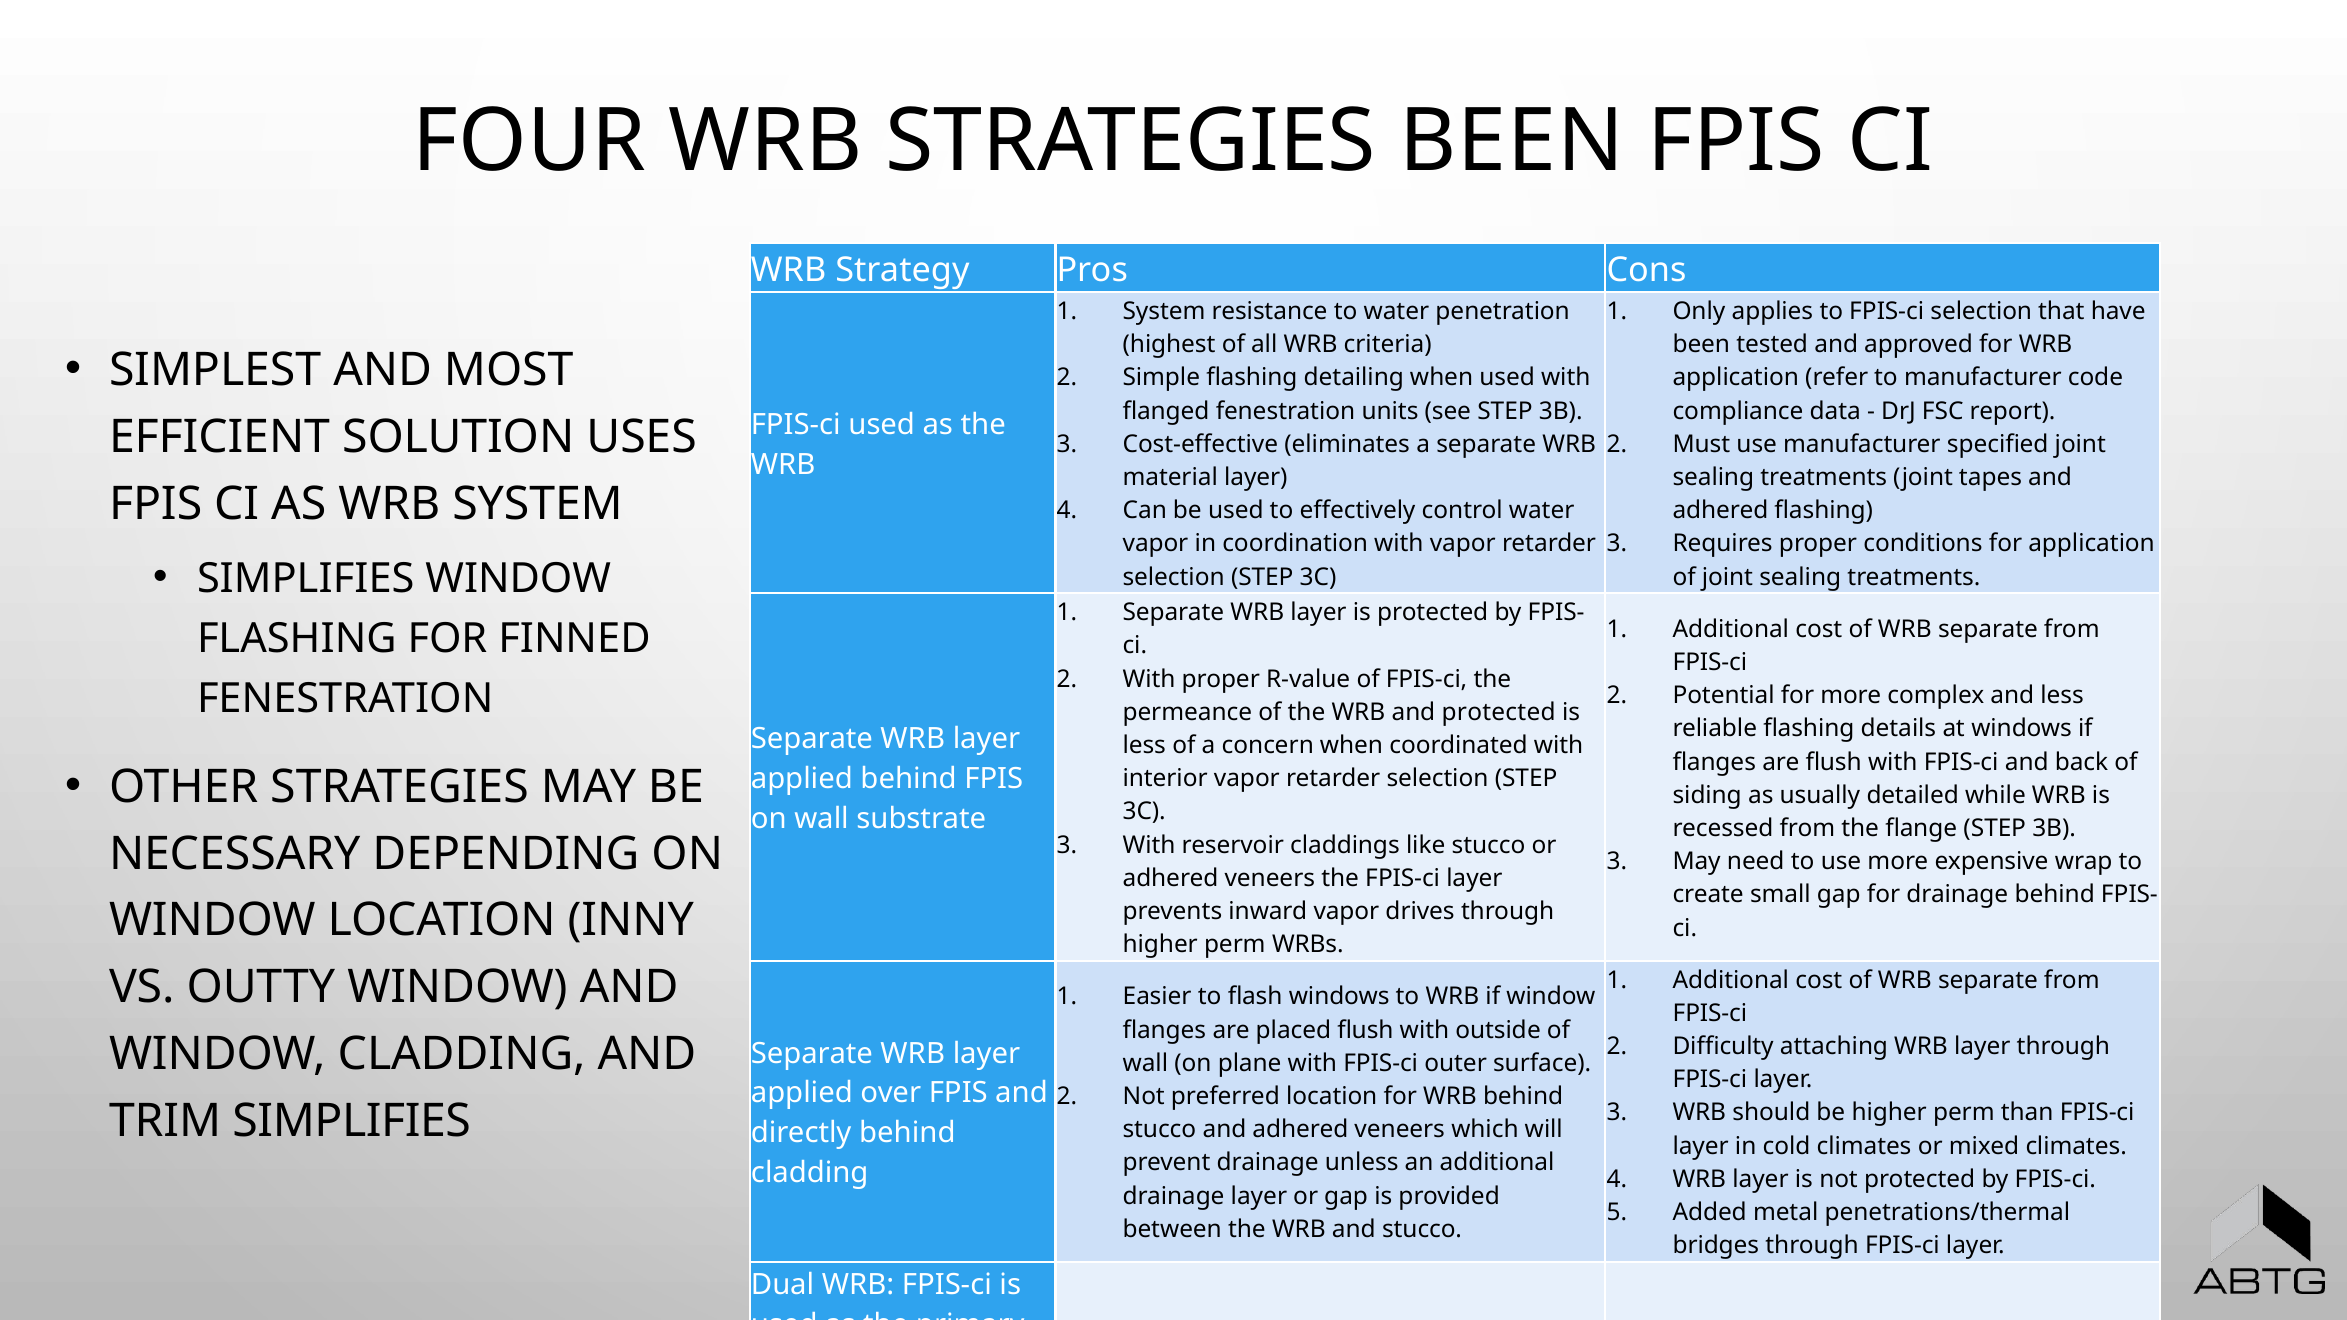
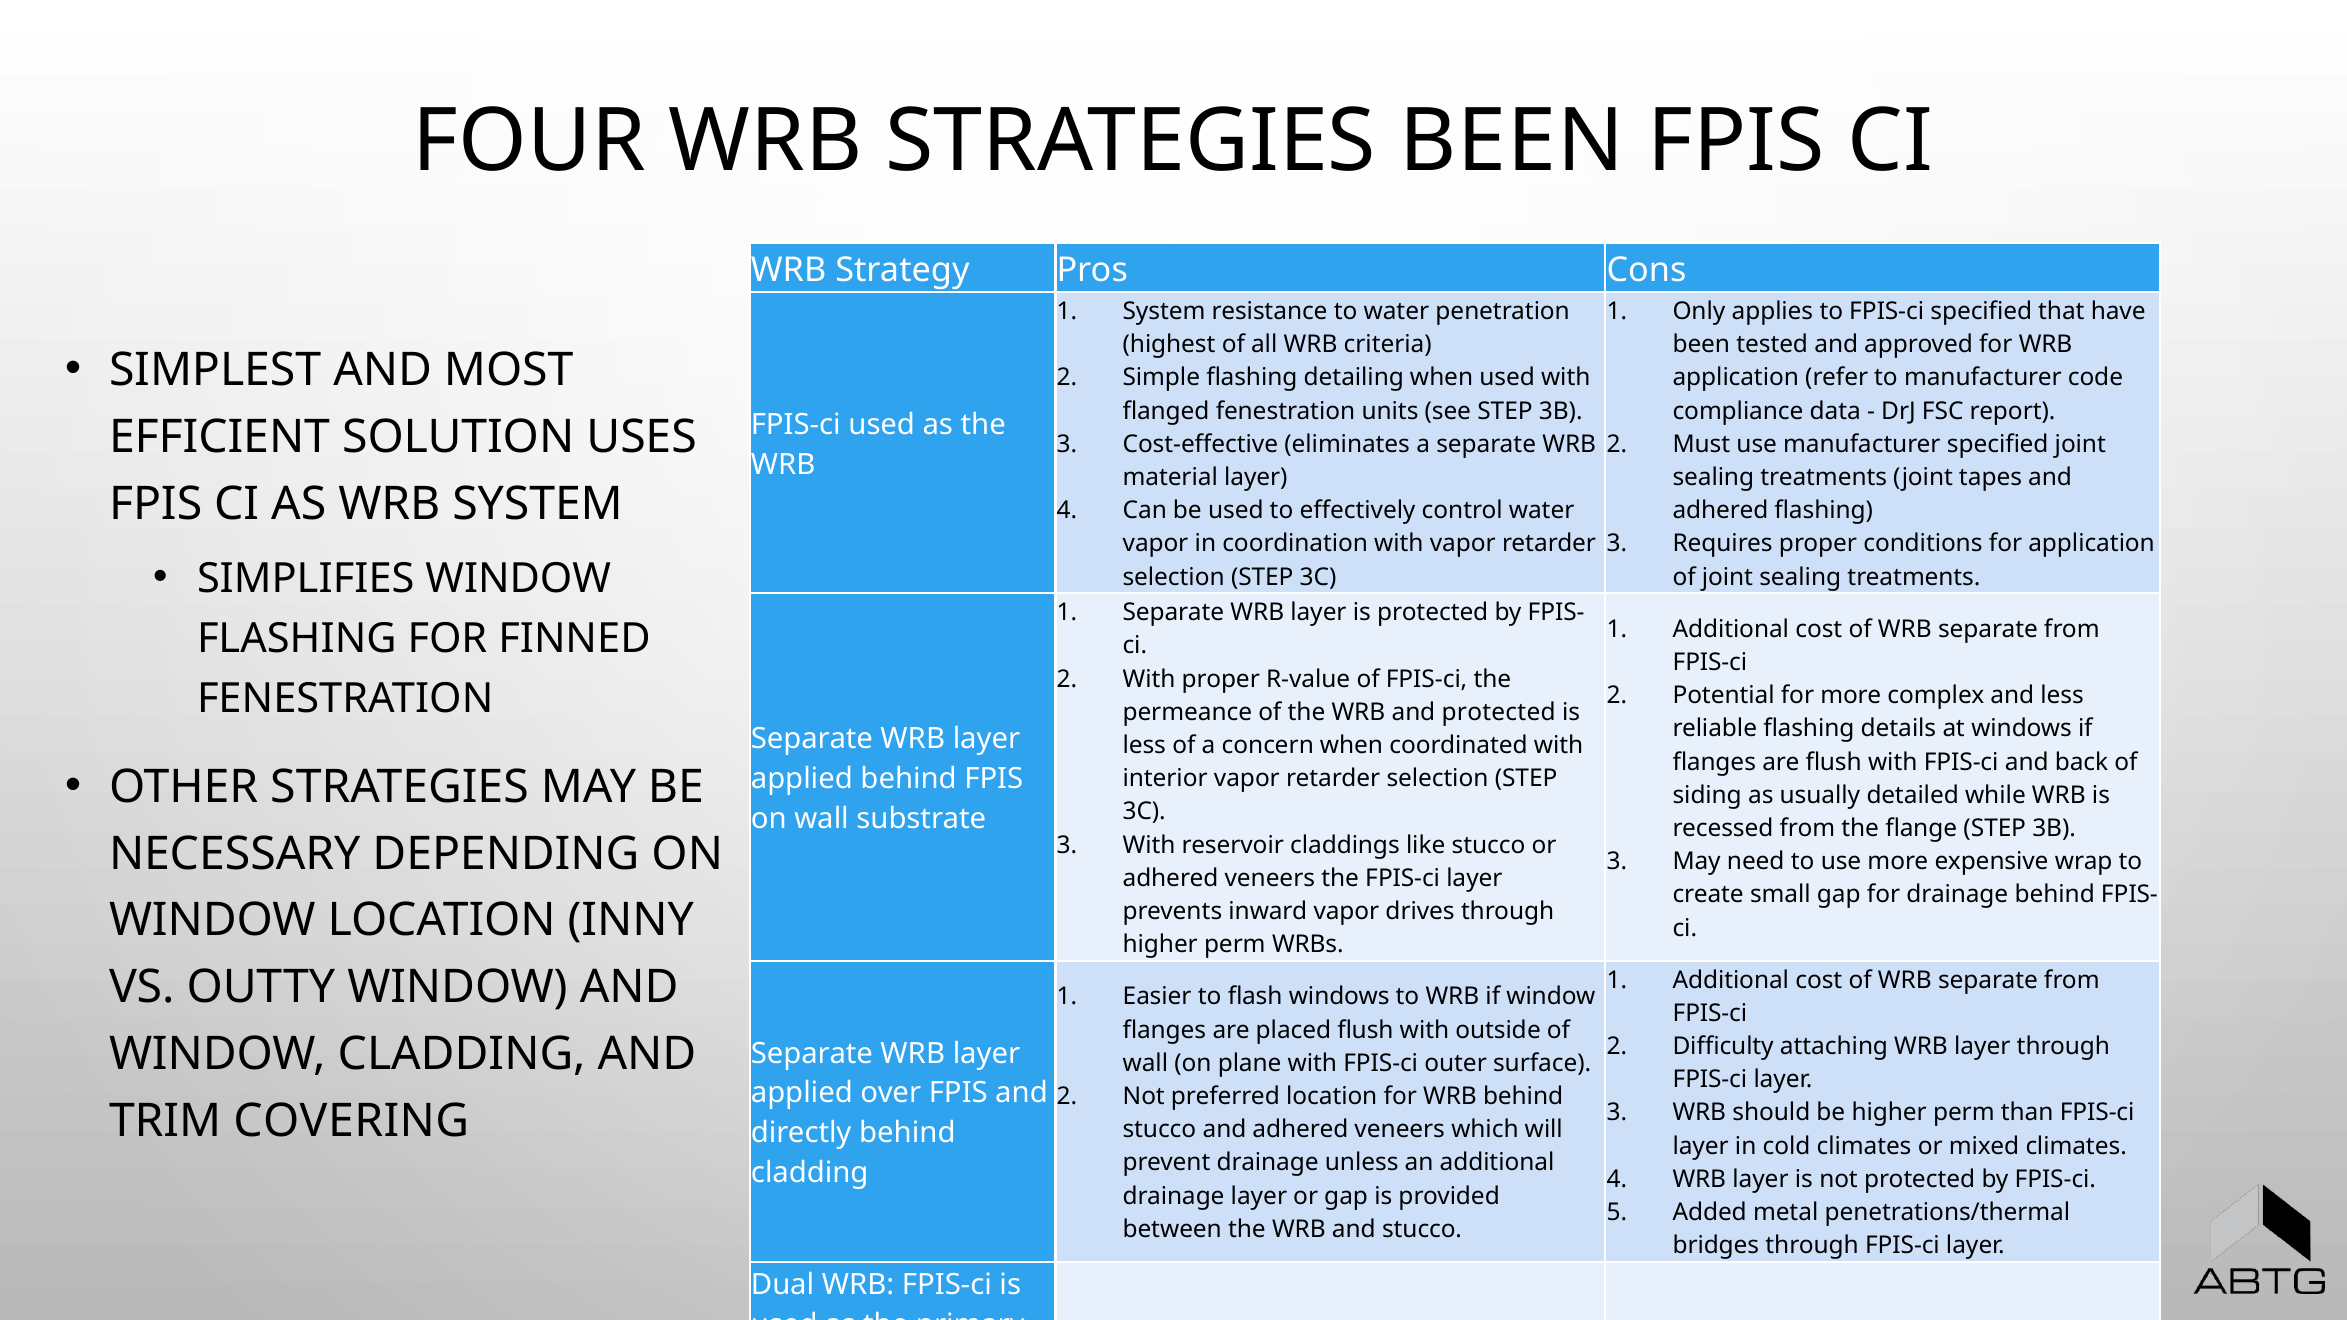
FPIS-ci selection: selection -> specified (1981, 312)
TRIM SIMPLIFIES: SIMPLIFIES -> COVERING (351, 1121)
